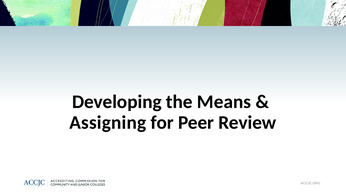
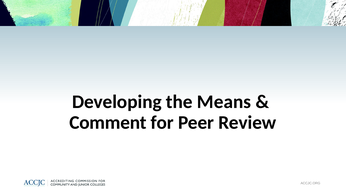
Assigning: Assigning -> Comment (108, 123)
